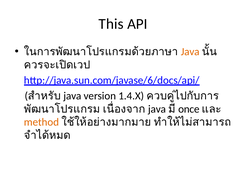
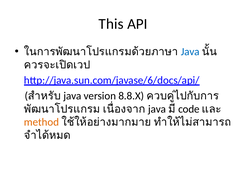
Java colour: orange -> blue (190, 52)
1.4.X: 1.4.X -> 8.8.X (131, 96)
once: once -> code (189, 109)
